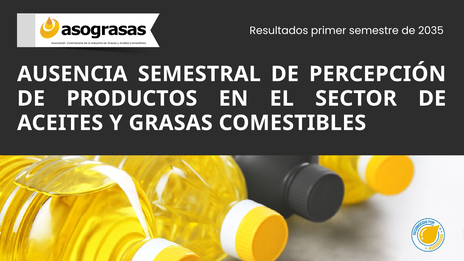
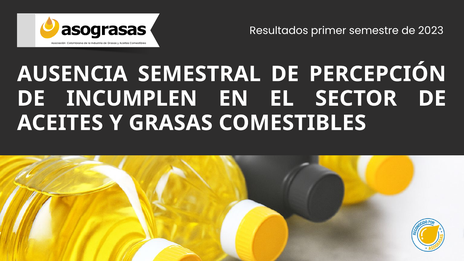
2035: 2035 -> 2023 (431, 31)
PRODUCTOS: PRODUCTOS -> INCUMPLEN (132, 99)
